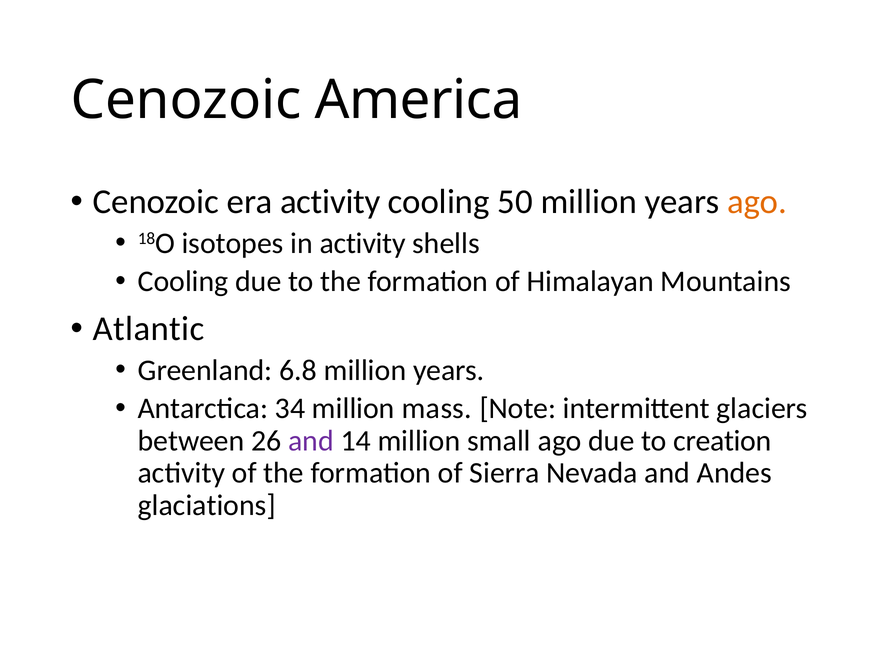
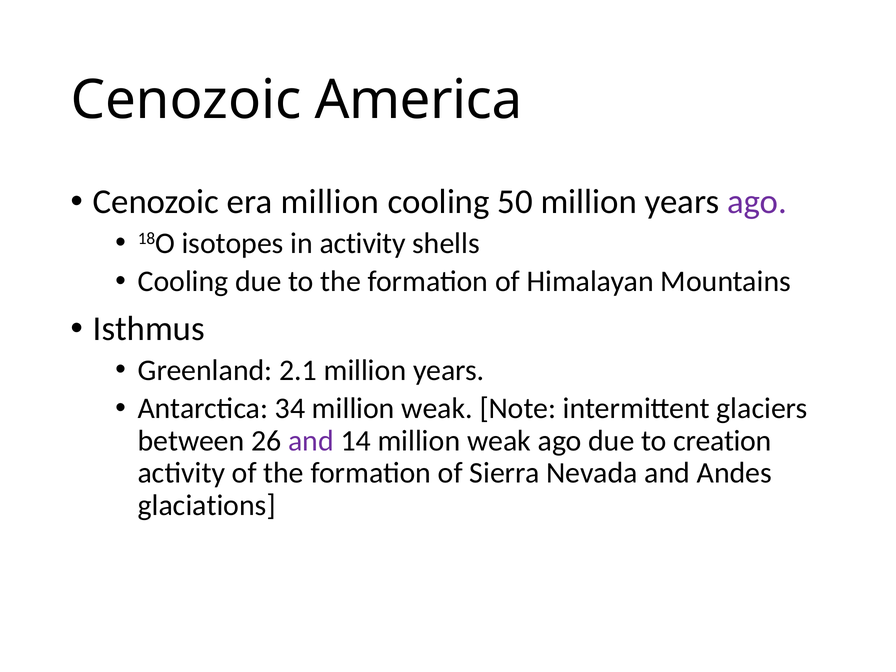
era activity: activity -> million (330, 202)
ago colour: orange -> purple (757, 202)
Atlantic: Atlantic -> Isthmus (149, 329)
6.8: 6.8 -> 2.1 (298, 370)
34 million mass: mass -> weak (437, 409)
14 million small: small -> weak (499, 441)
